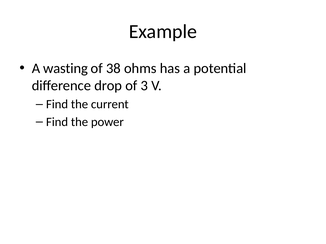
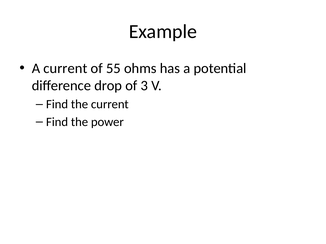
A wasting: wasting -> current (65, 68)
38: 38 -> 55 (113, 68)
